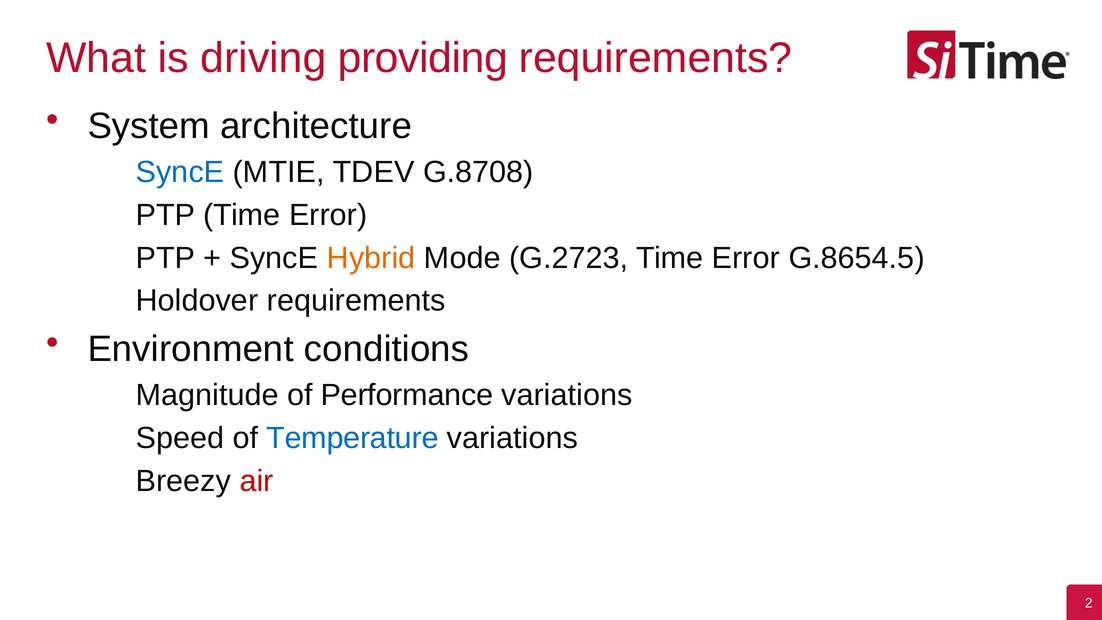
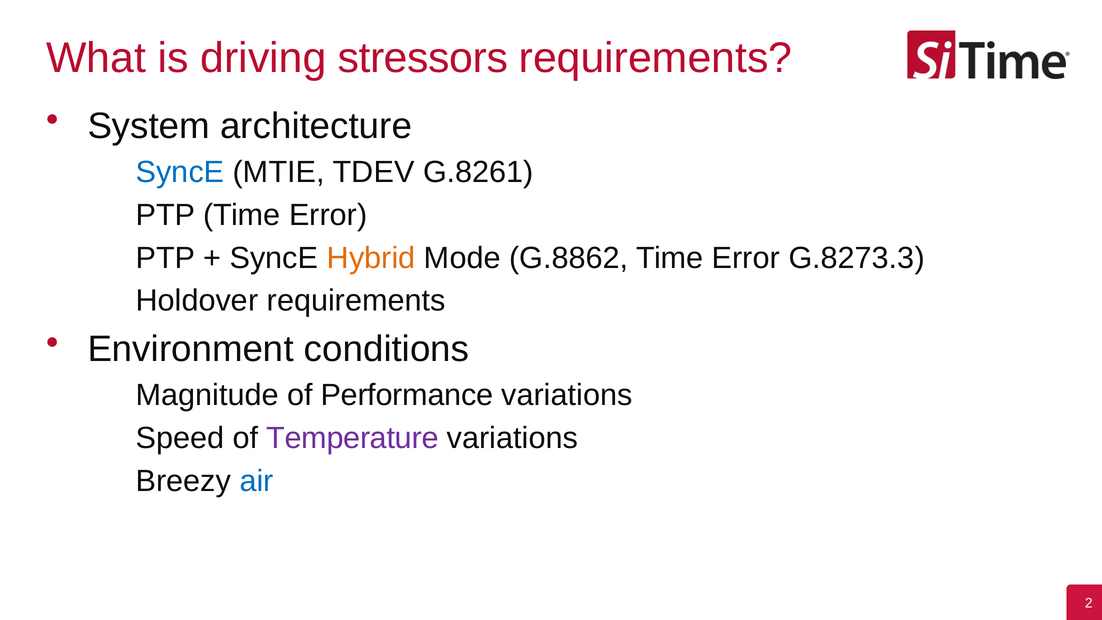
providing: providing -> stressors (423, 58)
G.8708: G.8708 -> G.8261 (478, 172)
G.2723: G.2723 -> G.8862 (569, 258)
G.8654.5: G.8654.5 -> G.8273.3 (857, 258)
Temperature colour: blue -> purple (352, 438)
air colour: red -> blue (257, 481)
